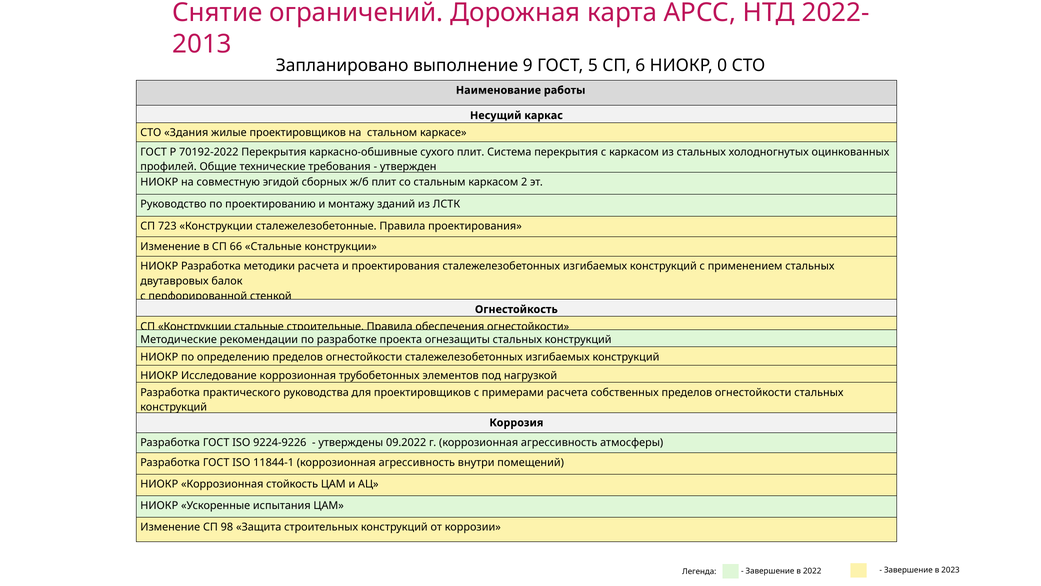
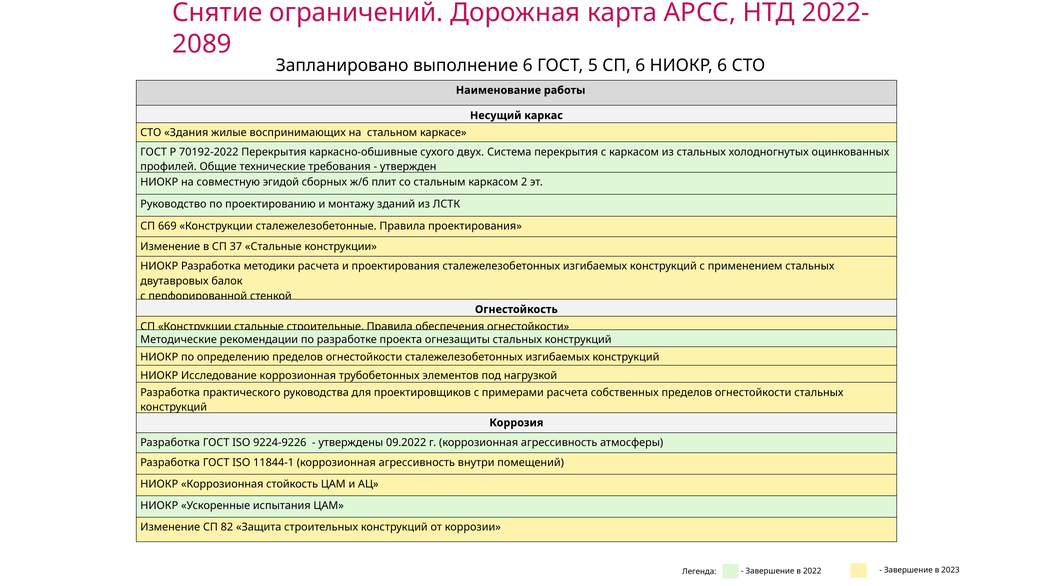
2013: 2013 -> 2089 (202, 44)
выполнение 9: 9 -> 6 (528, 66)
НИОКР 0: 0 -> 6 (722, 66)
жилые проектировщиков: проектировщиков -> воспринимающих (298, 133)
сухого плит: плит -> двух (471, 152)
723: 723 -> 669 (167, 226)
66: 66 -> 37 (236, 246)
98: 98 -> 82 (227, 527)
